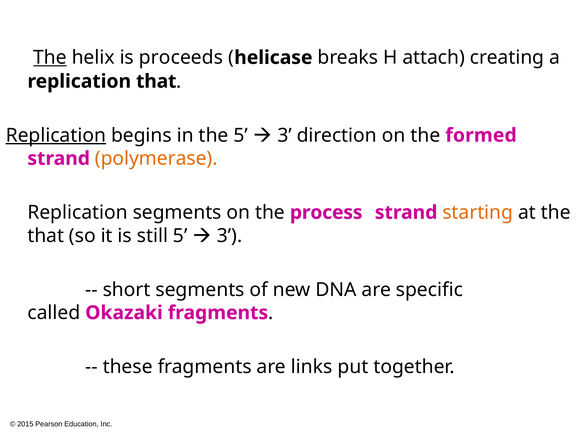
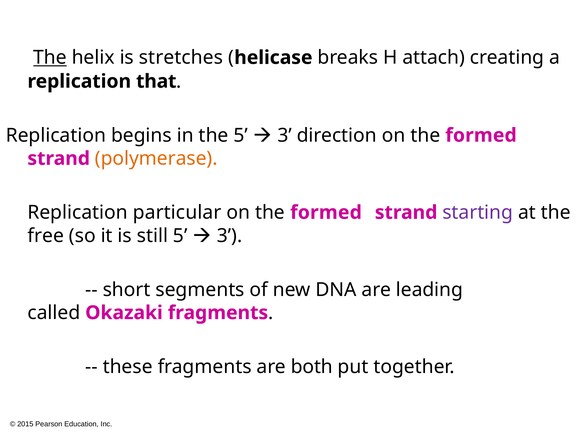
proceeds: proceeds -> stretches (181, 58)
Replication underline: present -> none (56, 135)
Replication segments: segments -> particular (177, 213)
process: process -> formed (326, 213)
starting colour: orange -> purple (478, 213)
that: that -> free (46, 236)
specific: specific -> leading (429, 290)
links: links -> both (312, 367)
